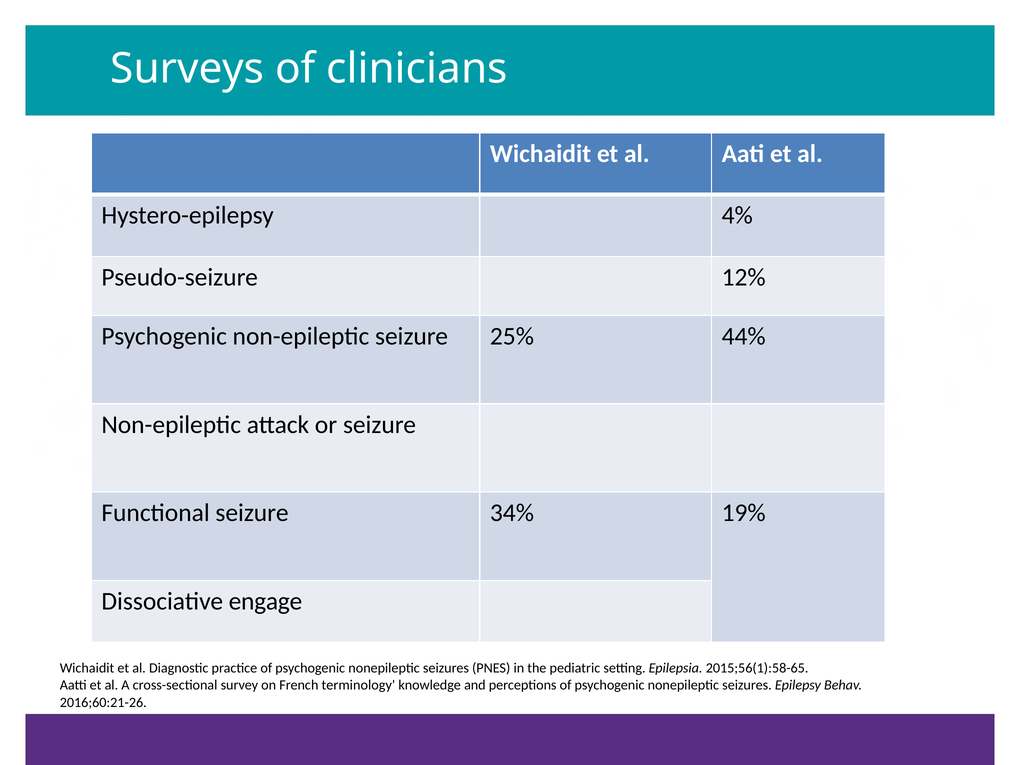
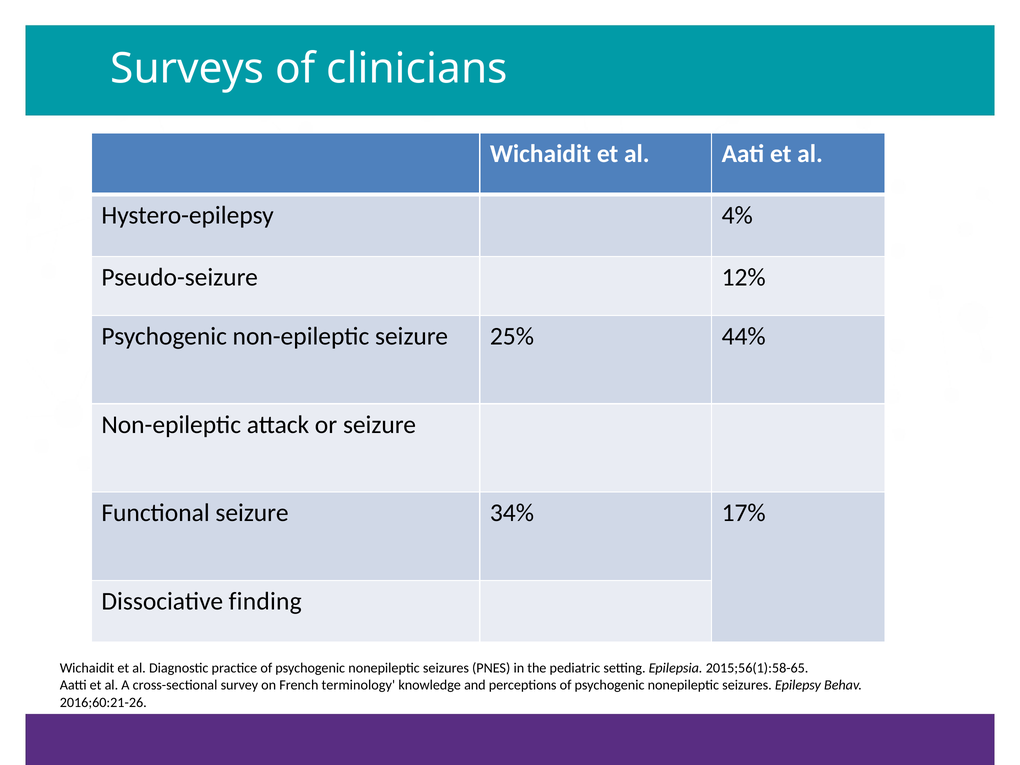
19%: 19% -> 17% (744, 513)
engage: engage -> finding (265, 601)
